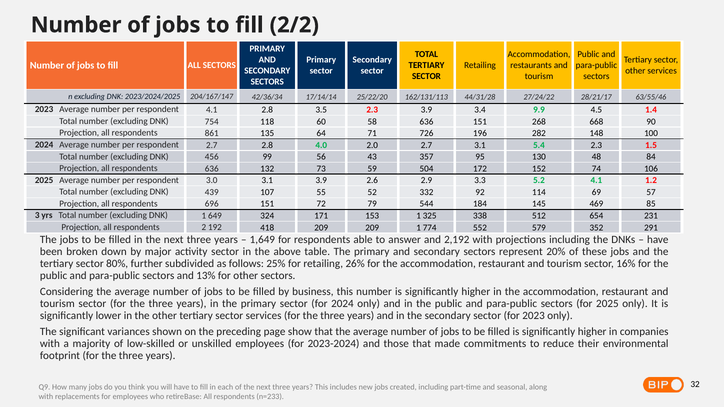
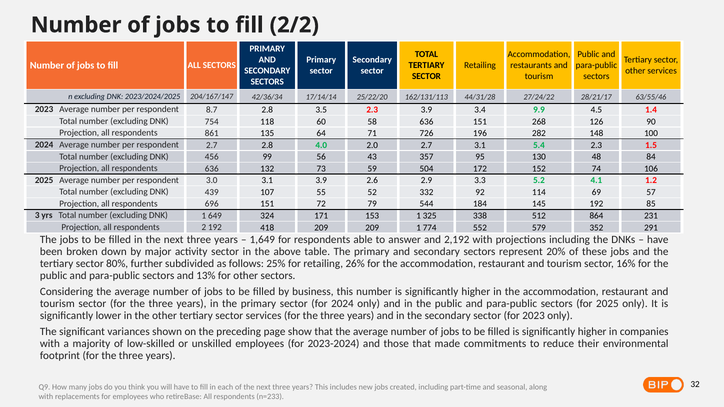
respondent 4.1: 4.1 -> 8.7 (212, 110)
668: 668 -> 126 (596, 122)
145 469: 469 -> 192 (596, 204)
654: 654 -> 864 (596, 216)
